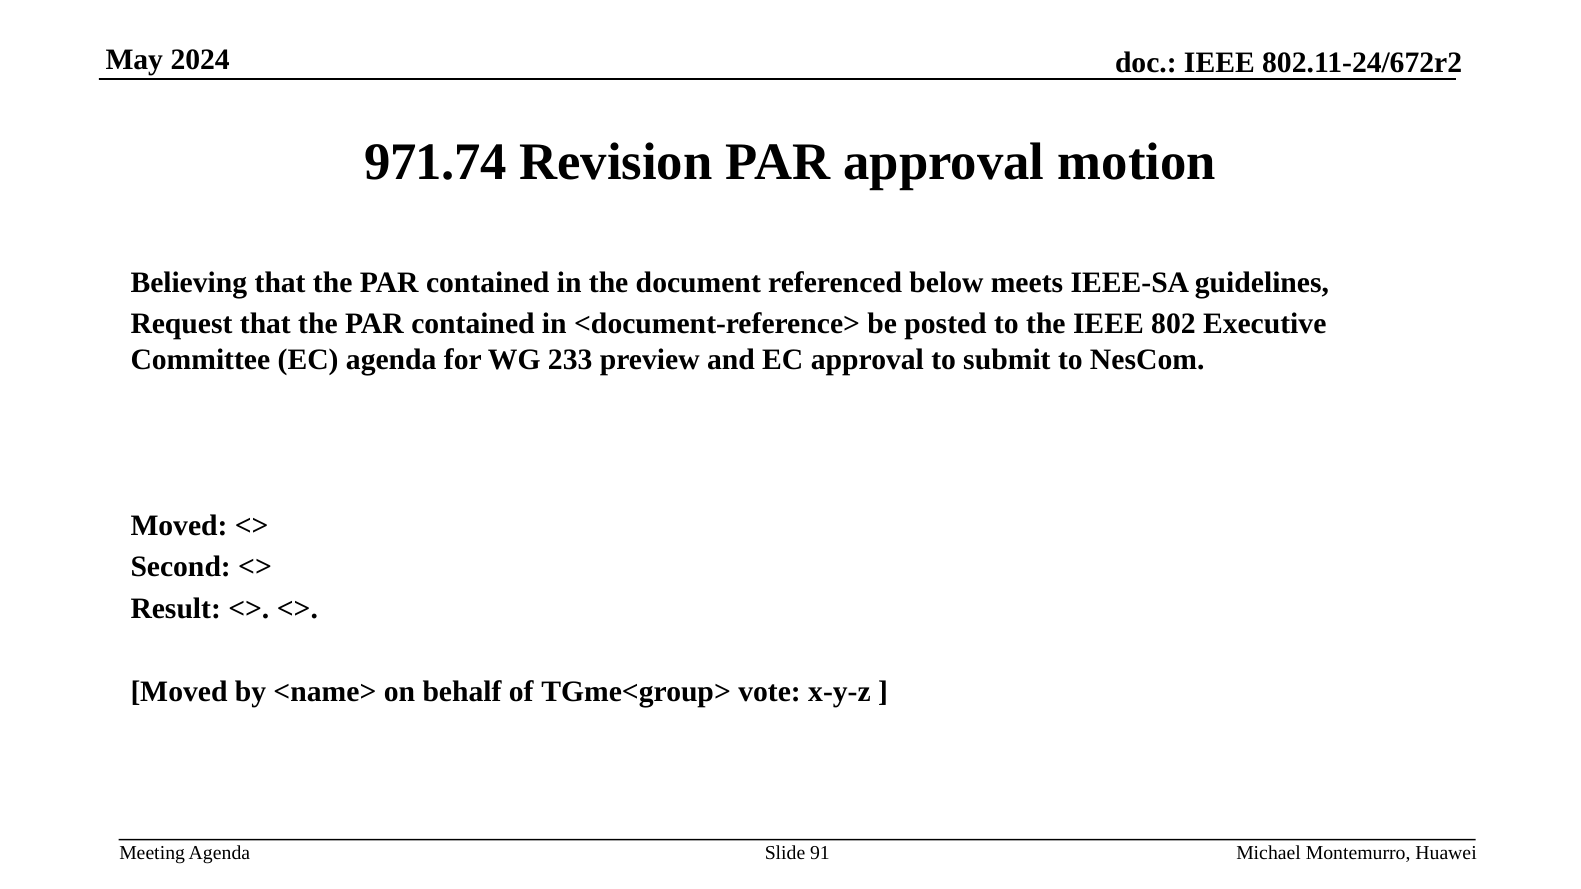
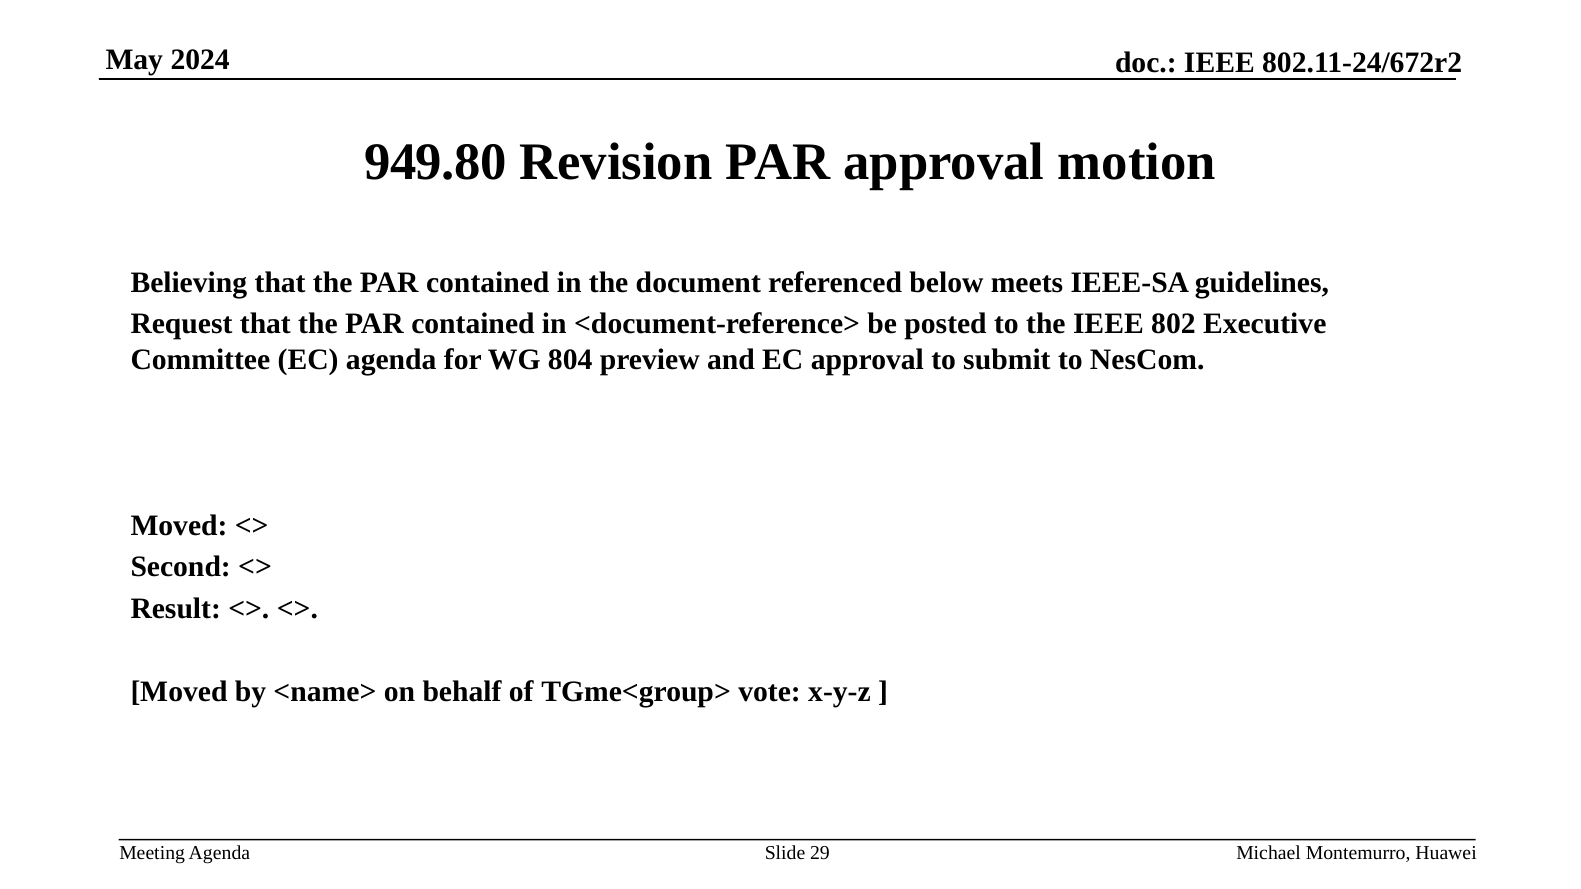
971.74: 971.74 -> 949.80 (436, 162)
233: 233 -> 804 (570, 360)
91: 91 -> 29 (820, 853)
